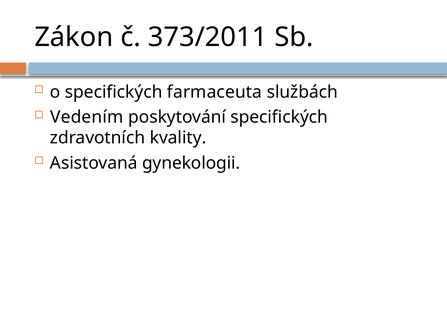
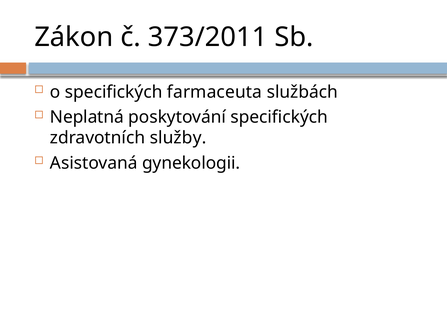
Vedením: Vedením -> Neplatná (87, 117)
kvality: kvality -> služby (178, 138)
